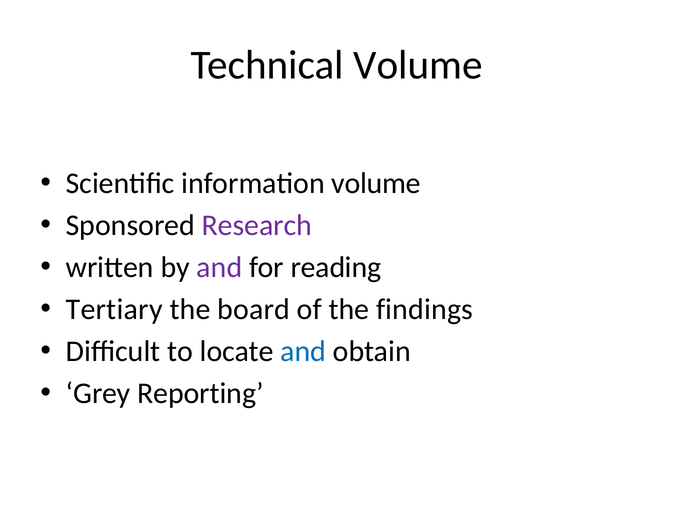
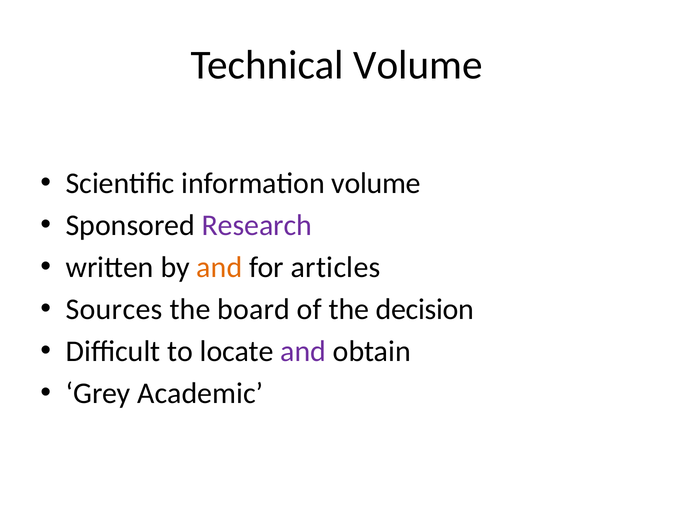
and colour: purple -> orange (219, 267)
reading: reading -> articles (336, 267)
Tertiary: Tertiary -> Sources (114, 309)
findings: findings -> decision (425, 309)
and colour: blue -> purple (303, 351)
Reporting: Reporting -> Academic (200, 393)
